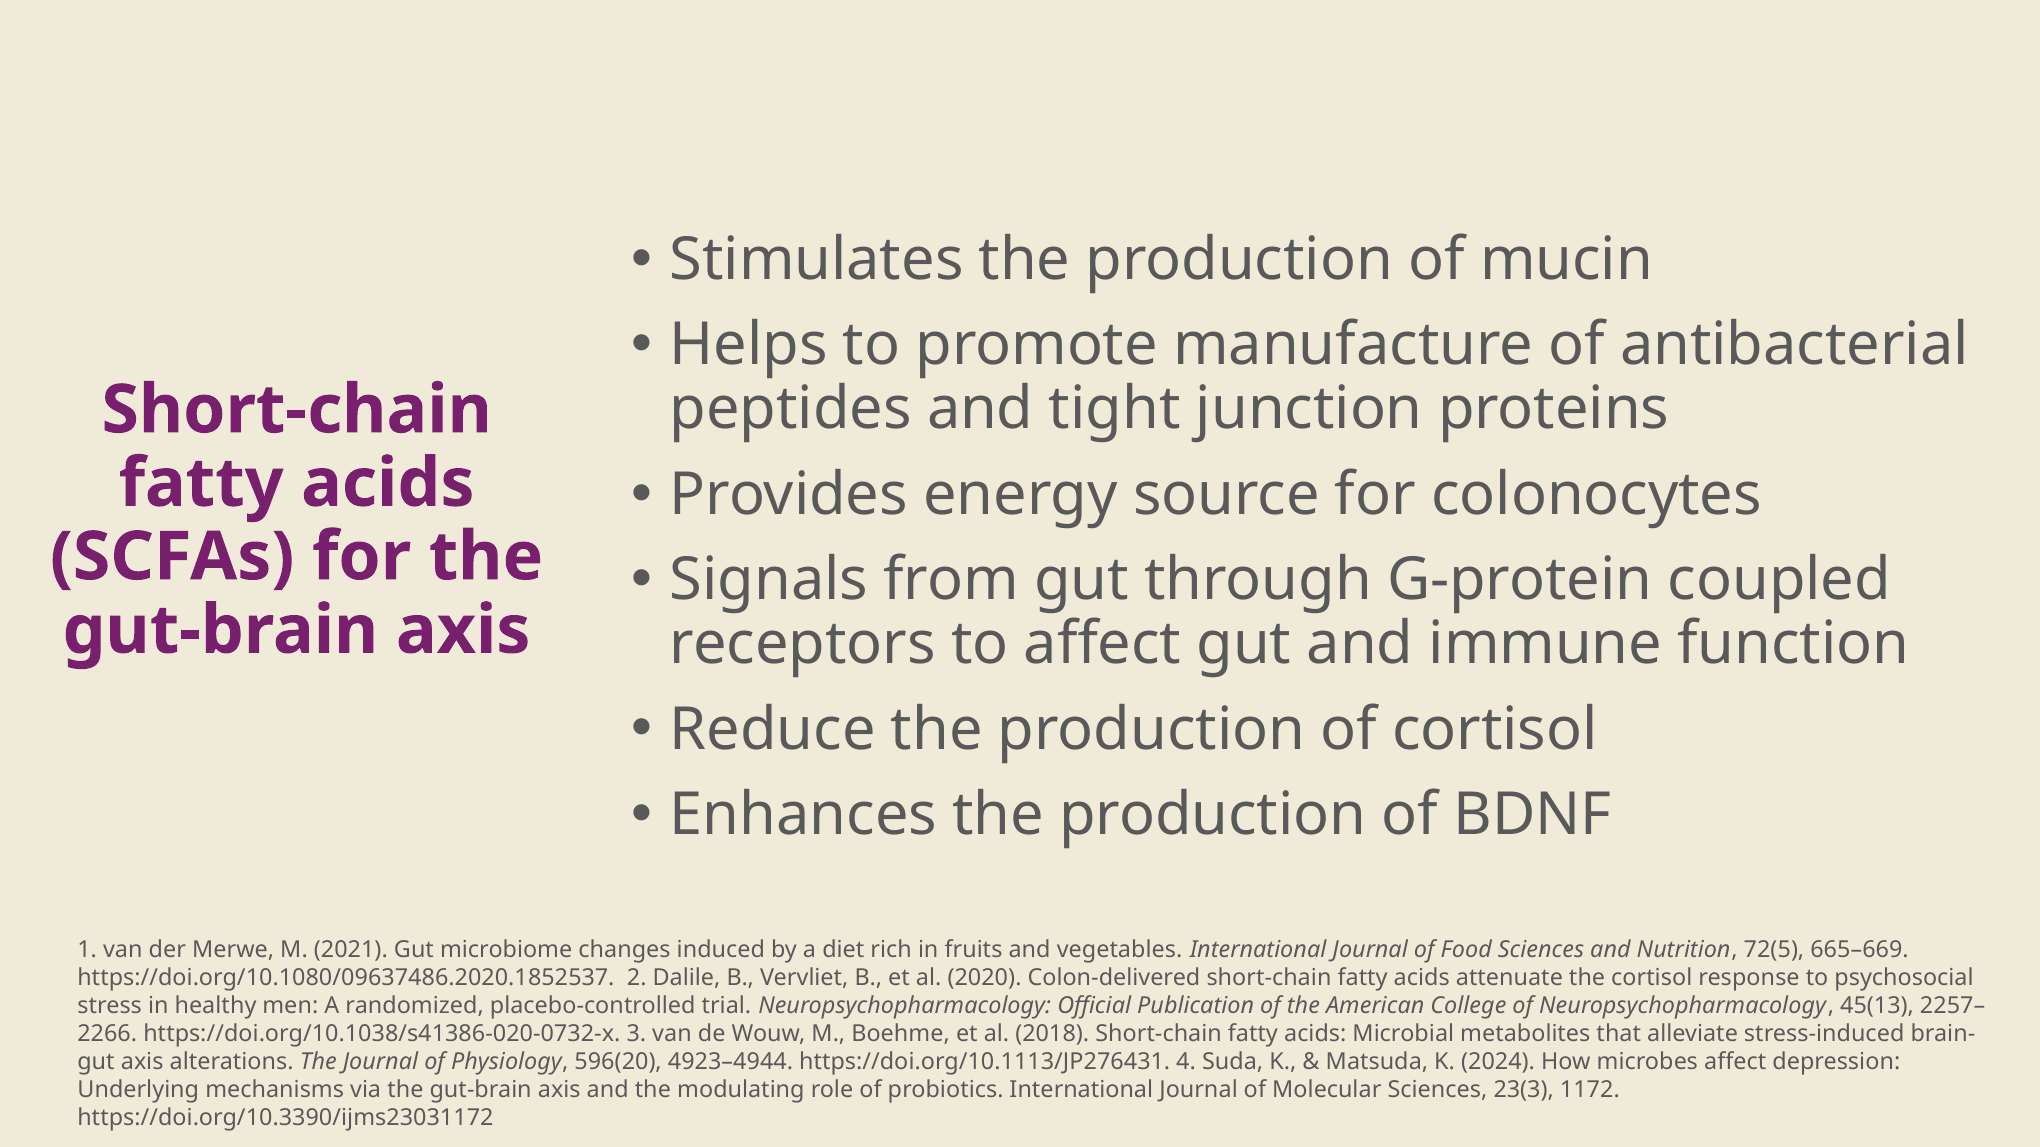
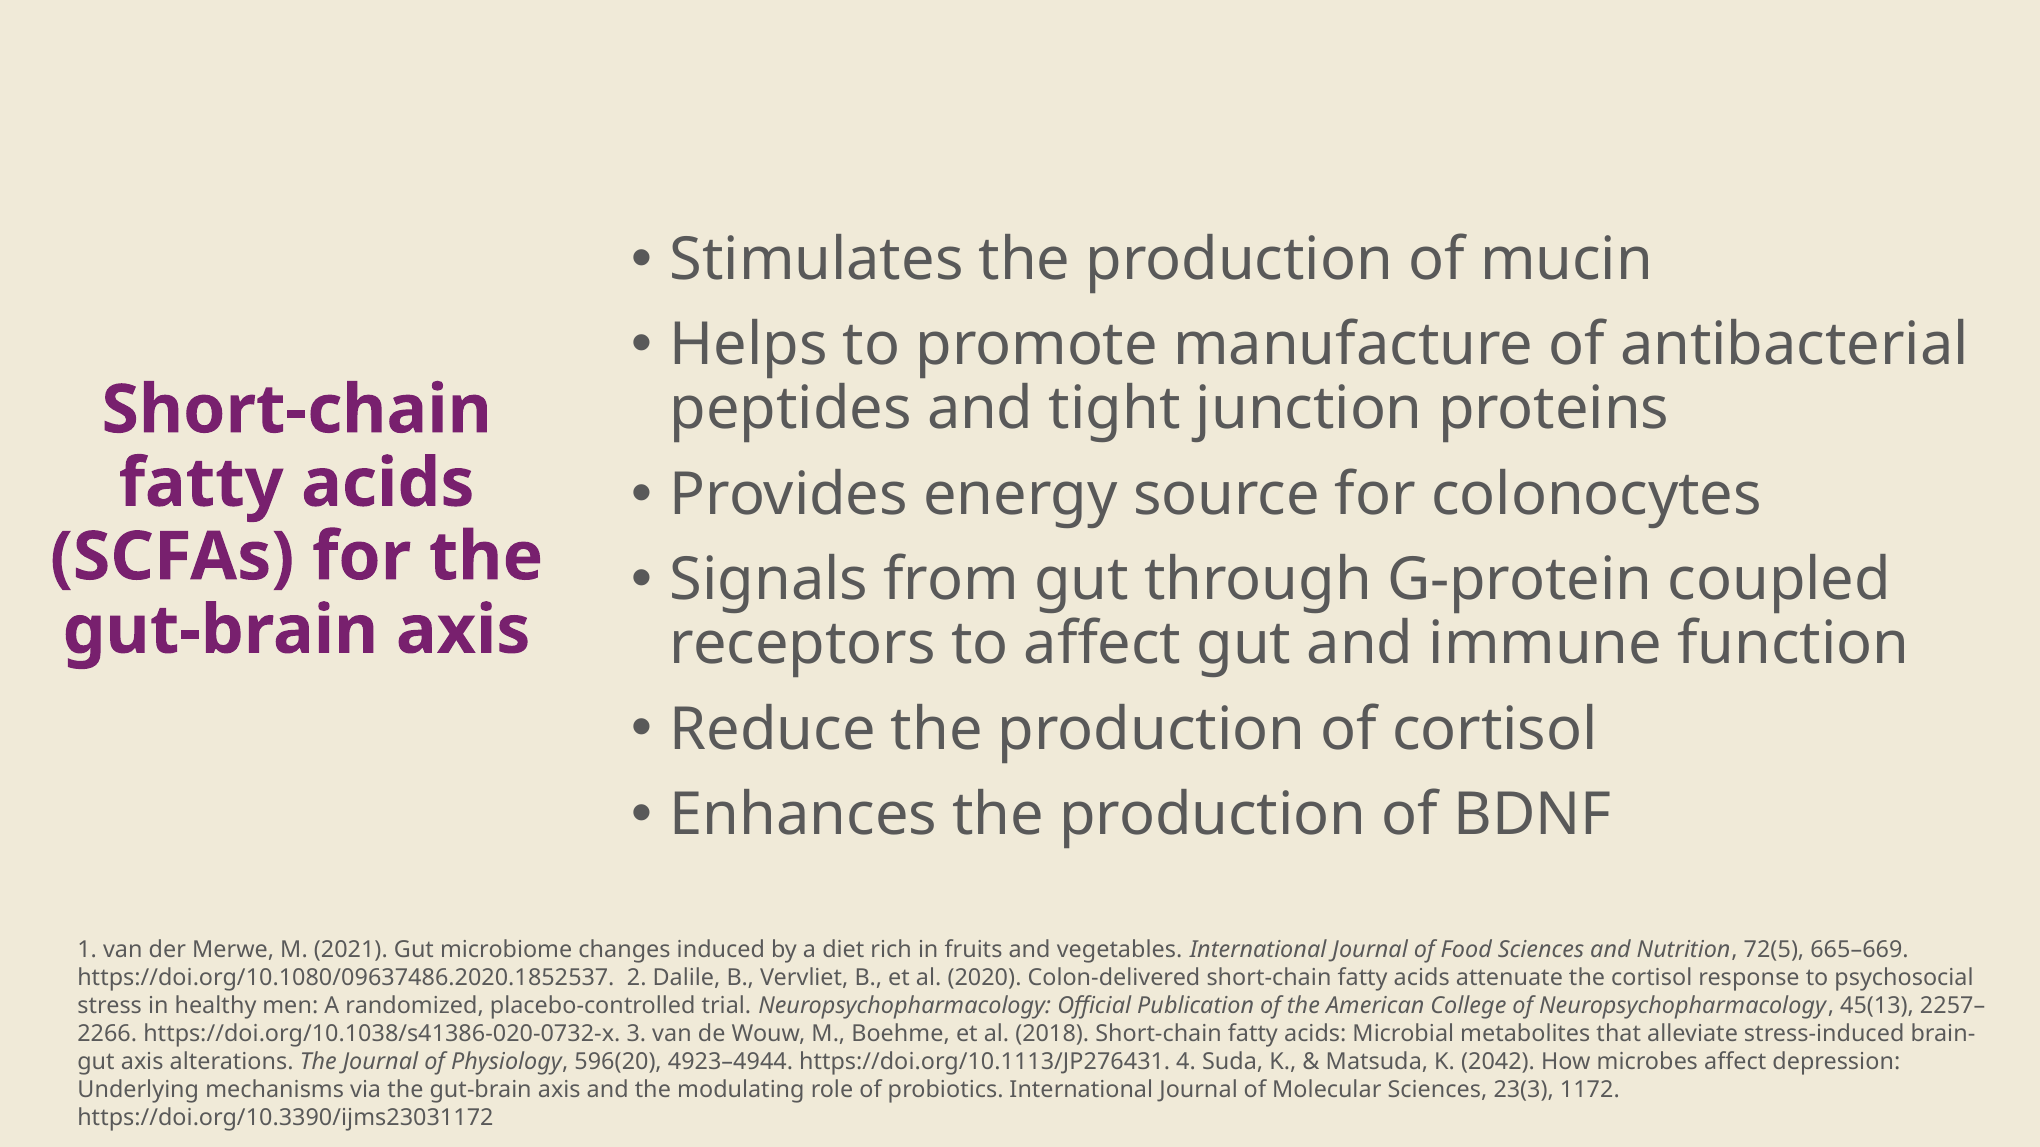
2024: 2024 -> 2042 (1498, 1062)
